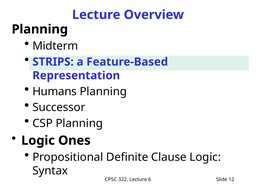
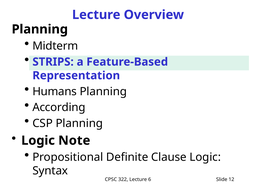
Successor: Successor -> According (59, 107)
Ones: Ones -> Note (74, 140)
